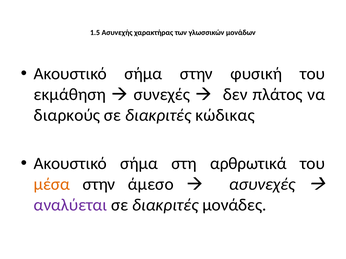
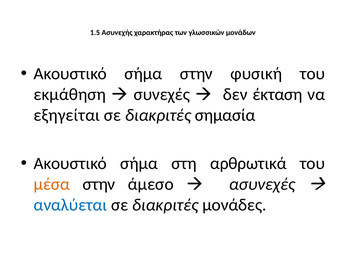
πλάτος: πλάτος -> έκταση (278, 95)
διαρκούς: διαρκούς -> εξηγείται (67, 115)
κώδικας: κώδικας -> σημασία (225, 115)
αναλύεται colour: purple -> blue (70, 205)
